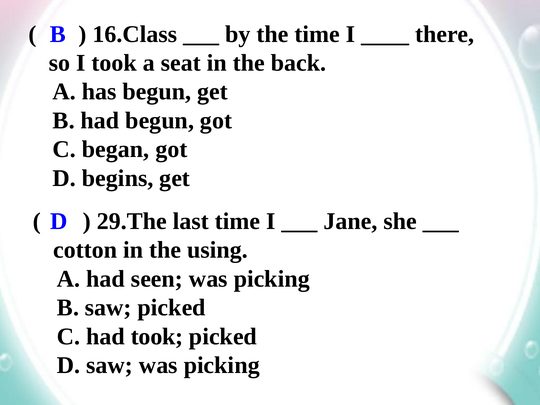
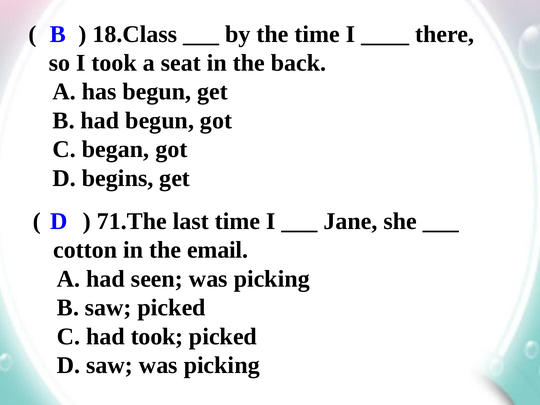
16.Class: 16.Class -> 18.Class (135, 34)
29.The: 29.The -> 71.The (132, 221)
using: using -> email (218, 250)
